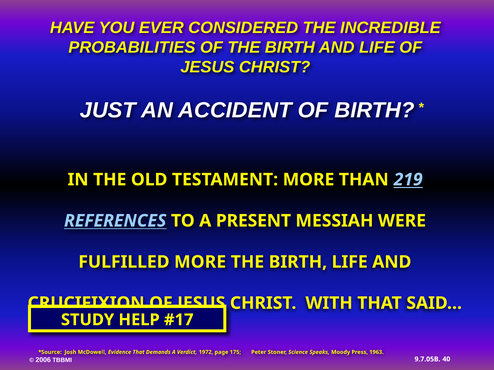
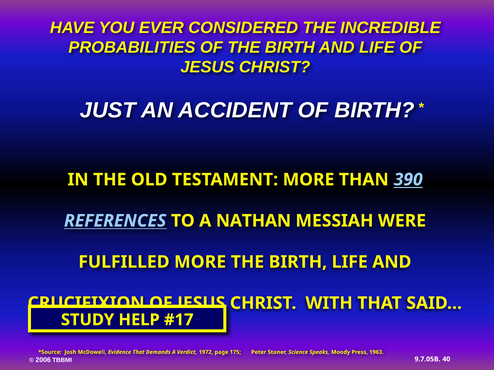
219: 219 -> 390 (408, 180)
PRESENT: PRESENT -> NATHAN (253, 221)
